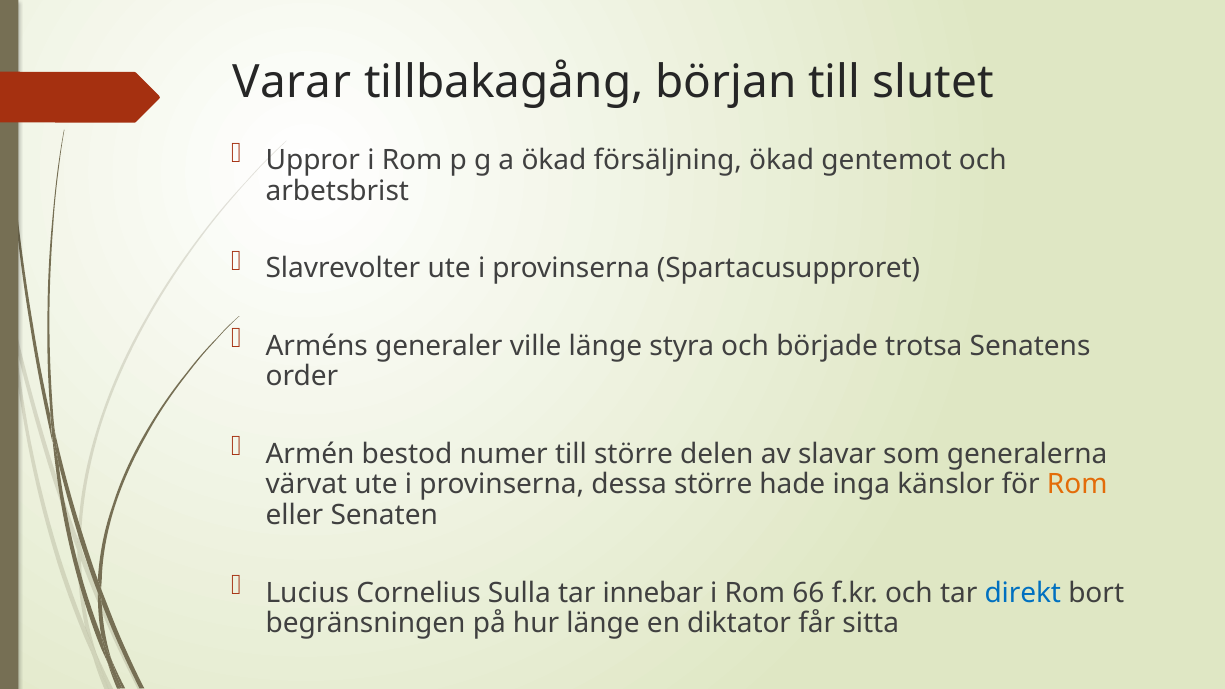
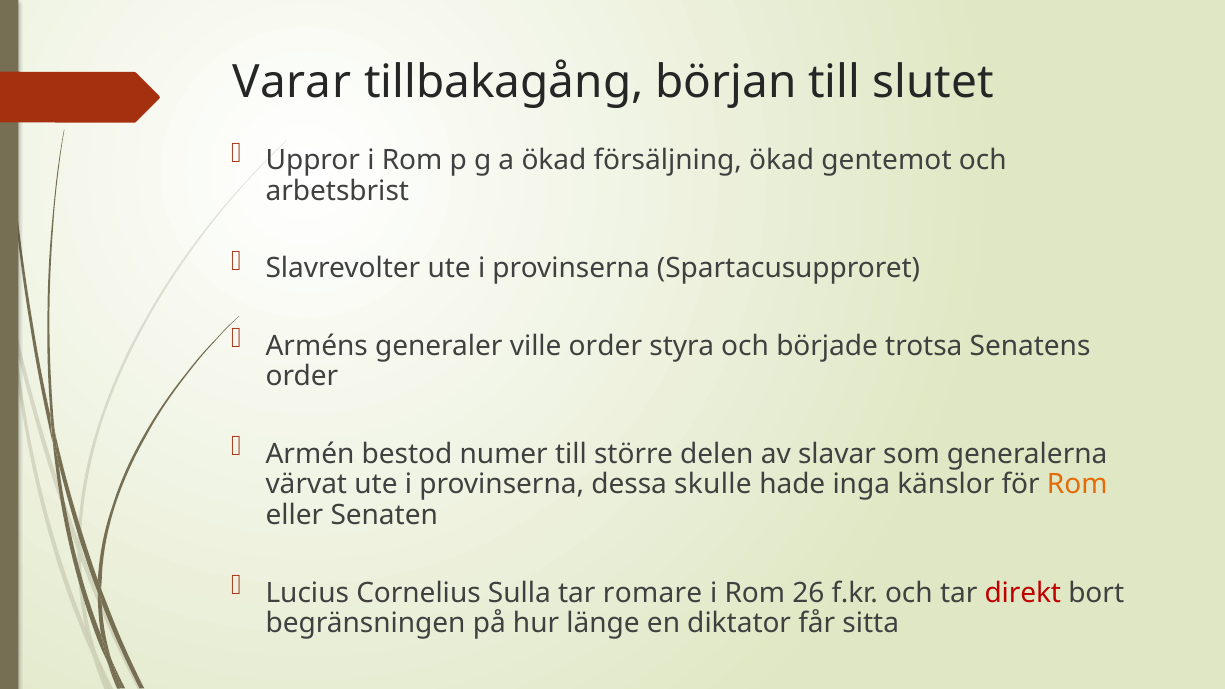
ville länge: länge -> order (605, 346)
dessa större: större -> skulle (713, 485)
innebar: innebar -> romare (653, 593)
66: 66 -> 26 (808, 593)
direkt colour: blue -> red (1023, 593)
